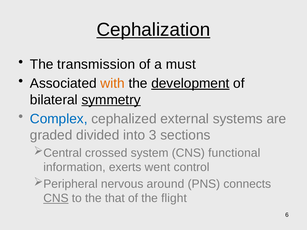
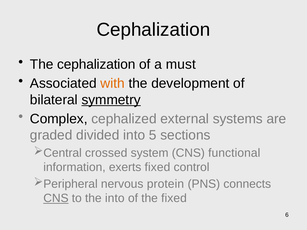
Cephalization underline: present -> none (153, 30)
The transmission: transmission -> cephalization (96, 64)
development underline: present -> none (190, 84)
Complex colour: blue -> black (59, 119)
3: 3 -> 5 (153, 135)
exerts went: went -> fixed (157, 167)
around: around -> protein (165, 184)
the that: that -> into (115, 198)
the flight: flight -> fixed (174, 198)
